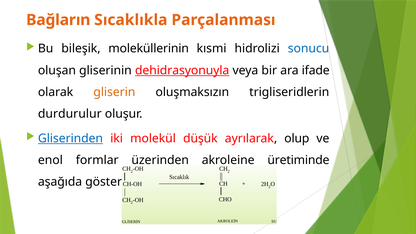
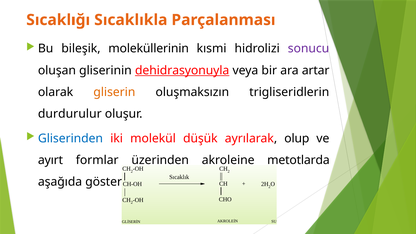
Bağların: Bağların -> Sıcaklığı (58, 20)
sonucu colour: blue -> purple (309, 49)
ifade: ifade -> artar (316, 70)
Gliserinden underline: present -> none (70, 138)
enol: enol -> ayırt (50, 160)
üretiminde: üretiminde -> metotlarda (298, 160)
